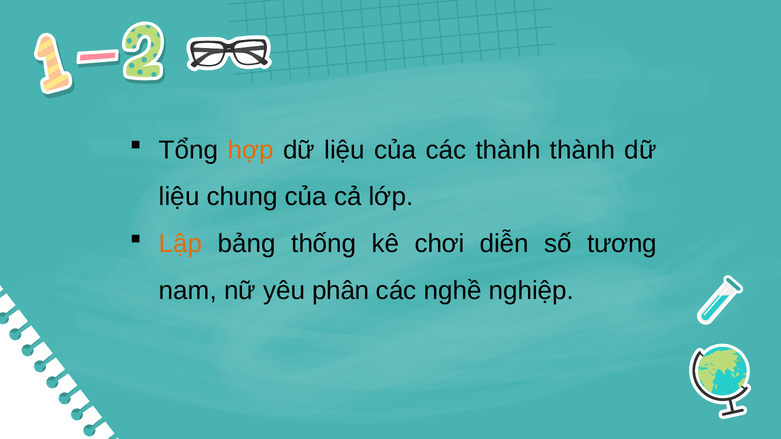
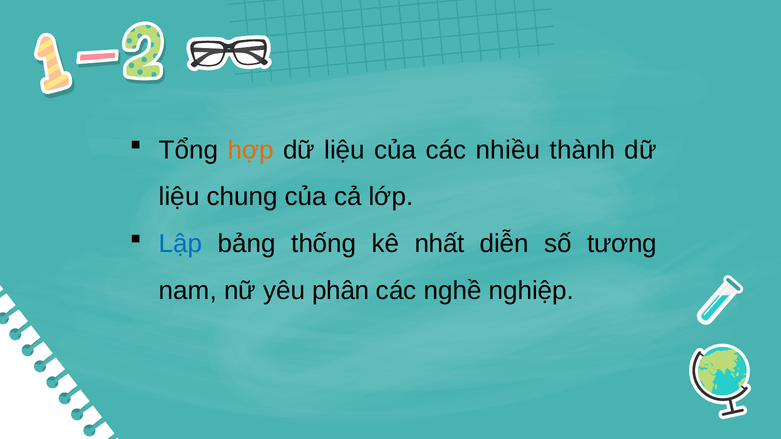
các thành: thành -> nhiều (508, 150)
Lập colour: orange -> blue (181, 244)
chơi: chơi -> nhất (440, 244)
